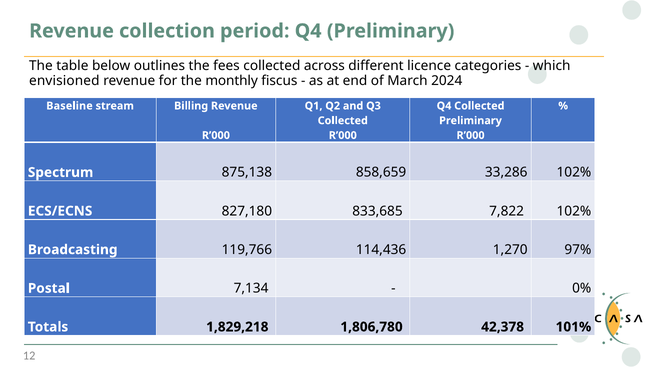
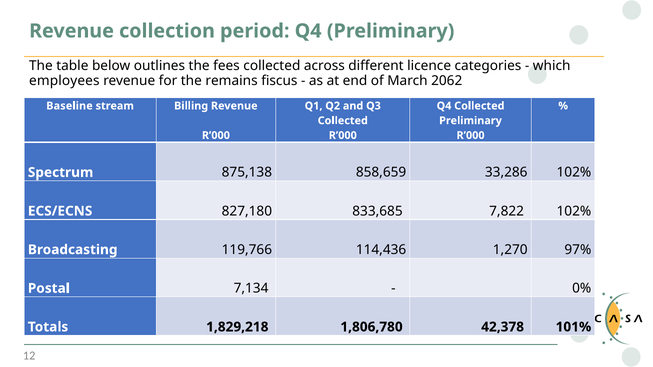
envisioned: envisioned -> employees (64, 81)
monthly: monthly -> remains (232, 81)
2024: 2024 -> 2062 (447, 81)
